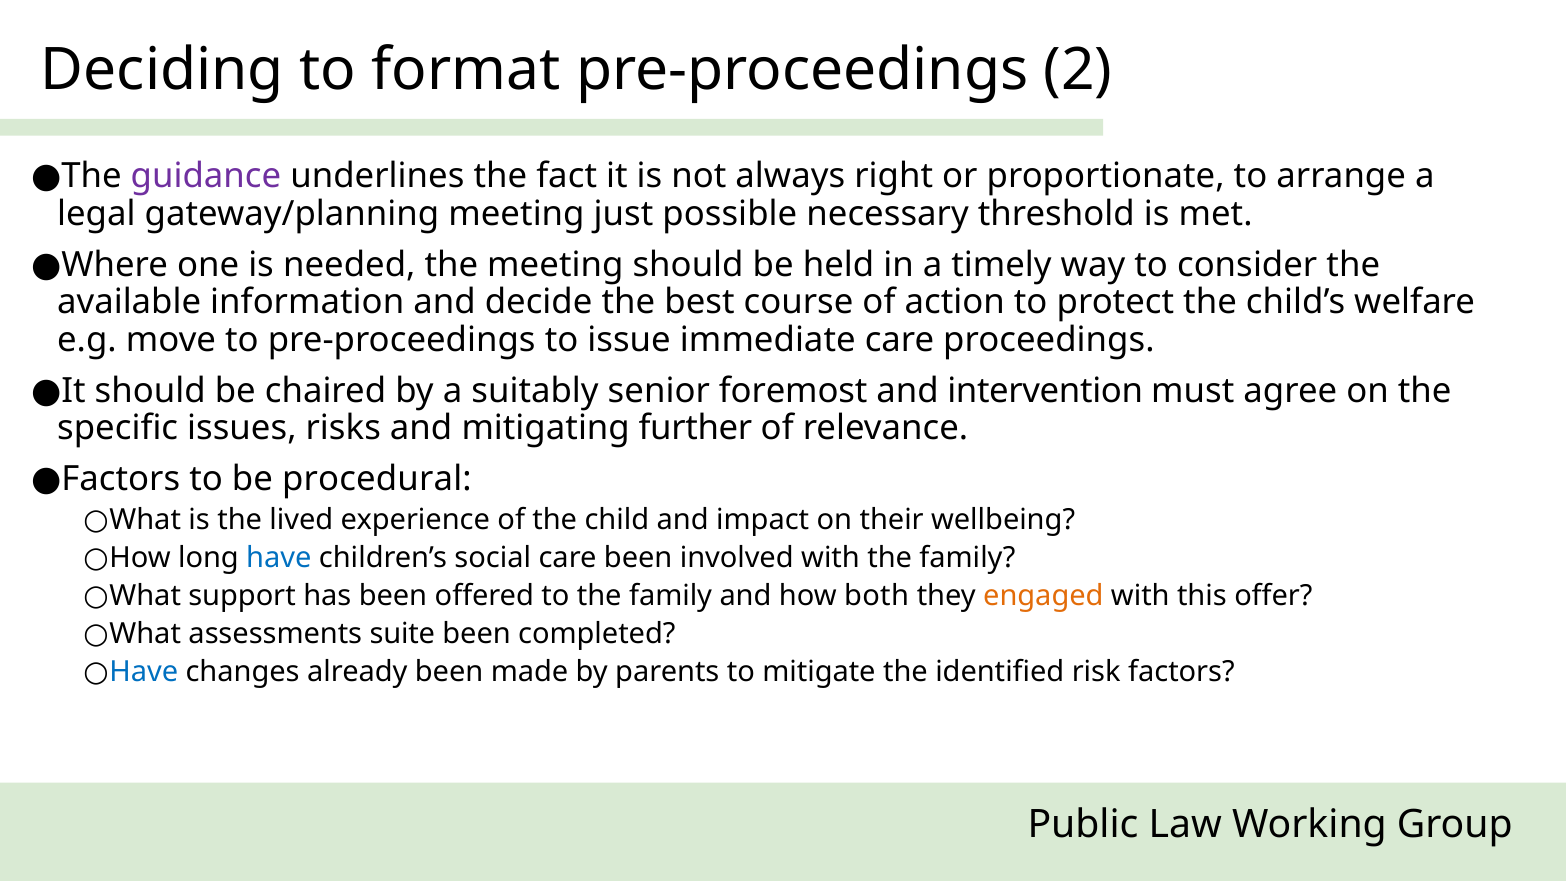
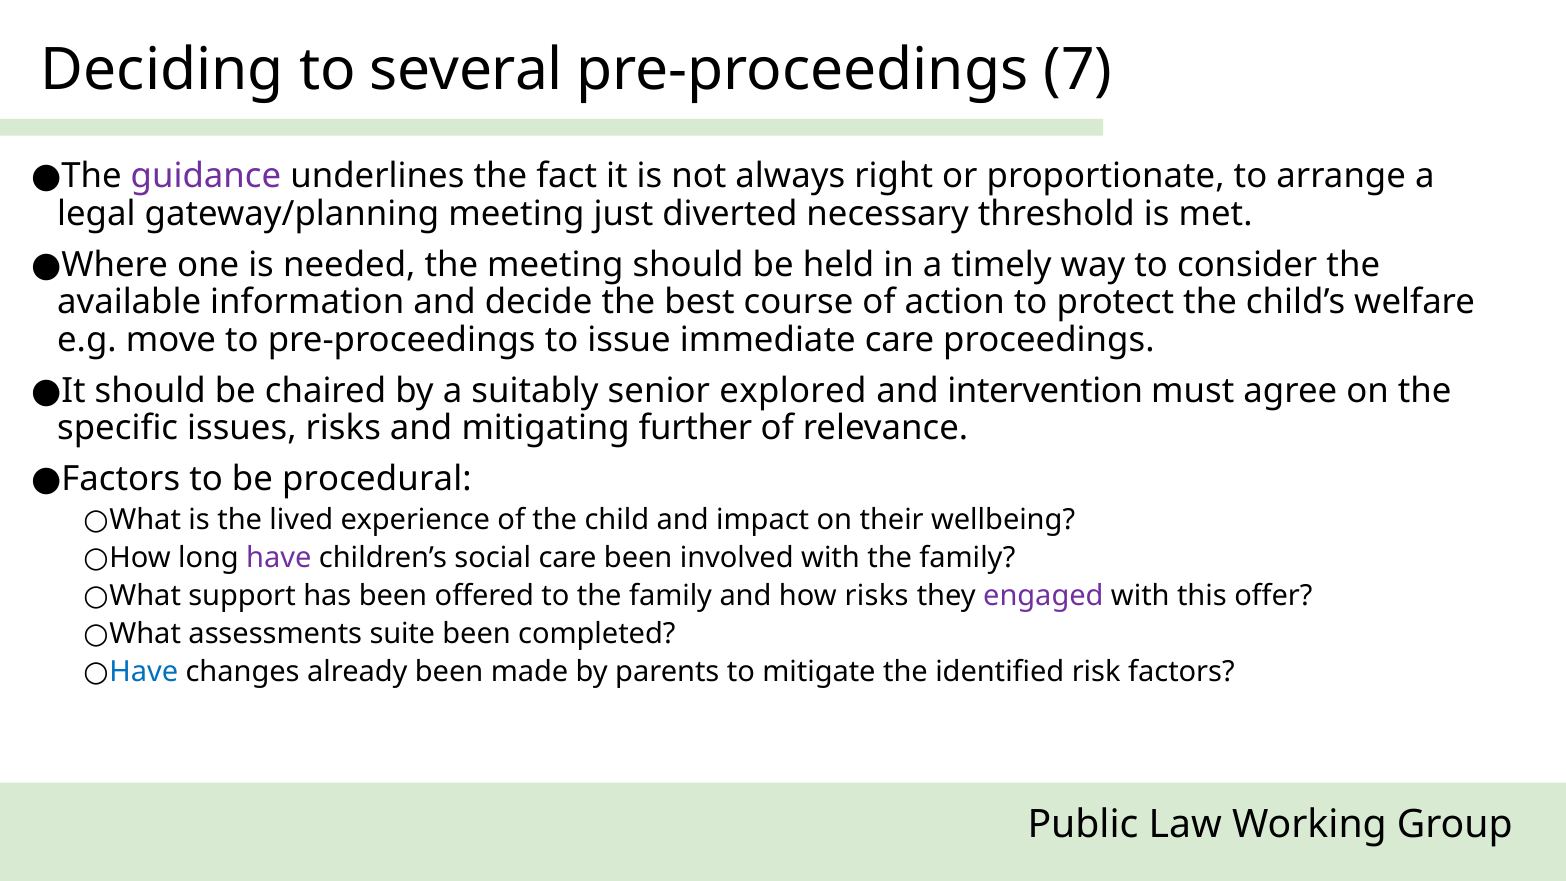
format: format -> several (466, 70)
2: 2 -> 7 (1078, 70)
possible: possible -> diverted (730, 214)
foremost: foremost -> explored (793, 391)
have colour: blue -> purple (279, 558)
how both: both -> risks (877, 596)
engaged colour: orange -> purple (1043, 596)
